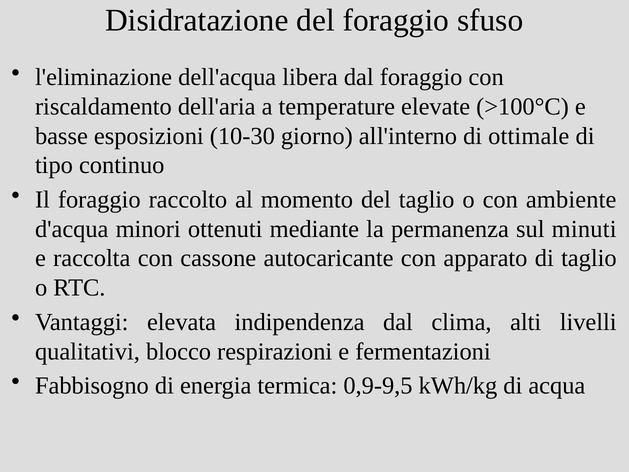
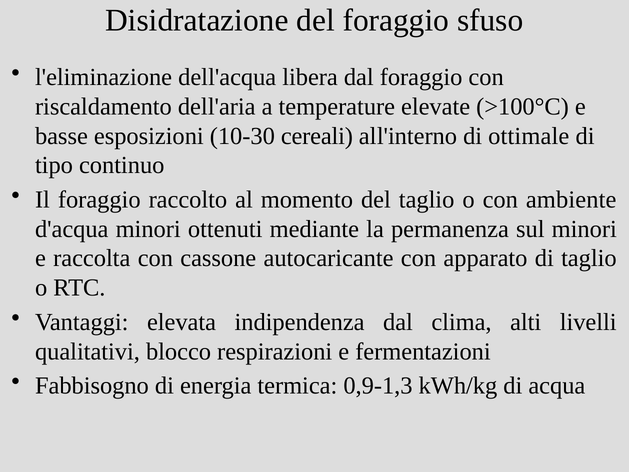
giorno: giorno -> cereali (317, 136)
sul minuti: minuti -> minori (584, 229)
0,9-9,5: 0,9-9,5 -> 0,9-1,3 (378, 386)
